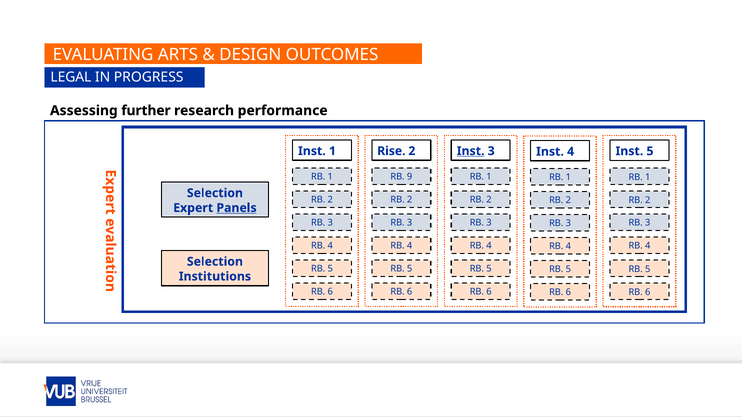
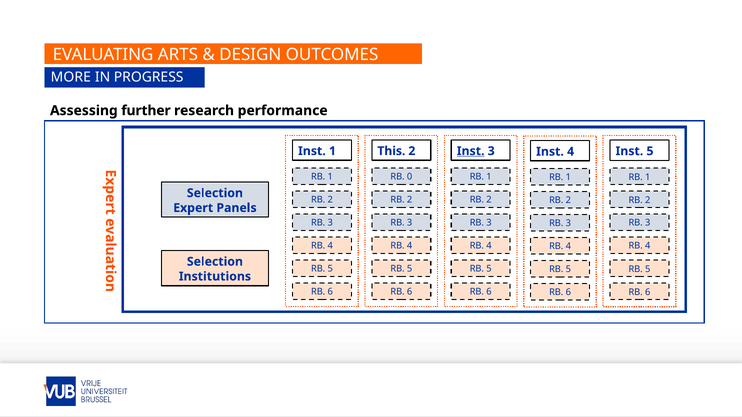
LEGAL: LEGAL -> MORE (71, 77)
Rise: Rise -> This (391, 151)
9: 9 -> 0 (410, 177)
Panels underline: present -> none (237, 208)
